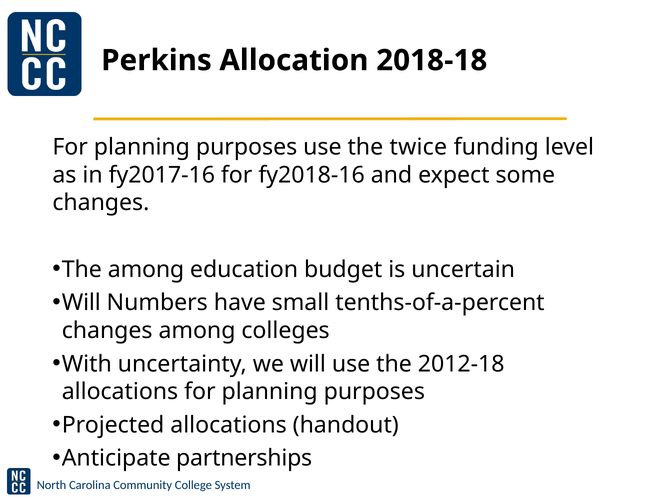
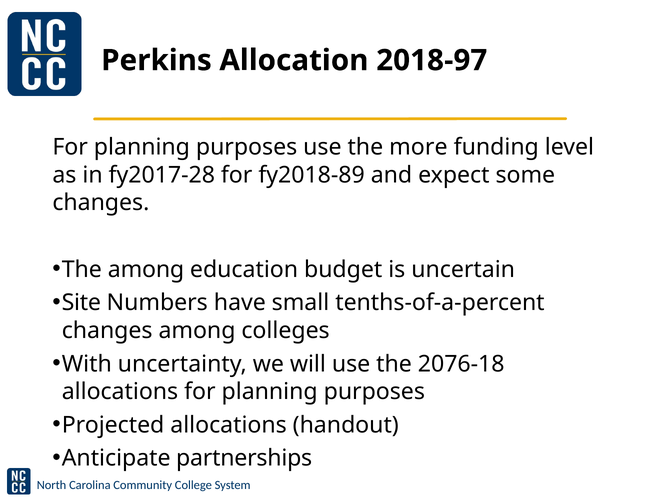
2018-18: 2018-18 -> 2018-97 (432, 60)
twice: twice -> more (418, 147)
fy2017-16: fy2017-16 -> fy2017-28 (162, 175)
fy2018-16: fy2018-16 -> fy2018-89 (312, 175)
Will: Will -> Site (81, 302)
2012-18: 2012-18 -> 2076-18 (461, 364)
